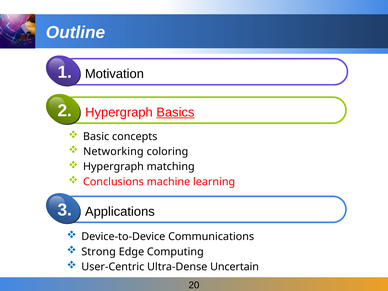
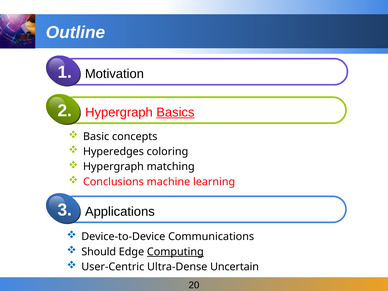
Networking: Networking -> Hyperedges (113, 152)
Strong: Strong -> Should (99, 252)
Computing underline: none -> present (175, 252)
